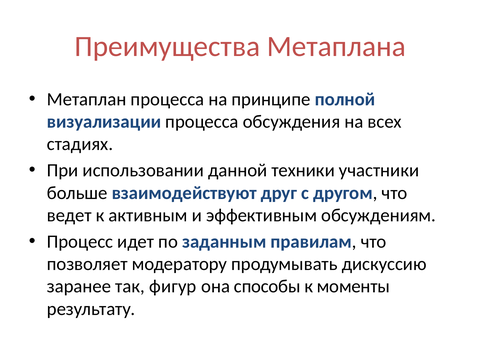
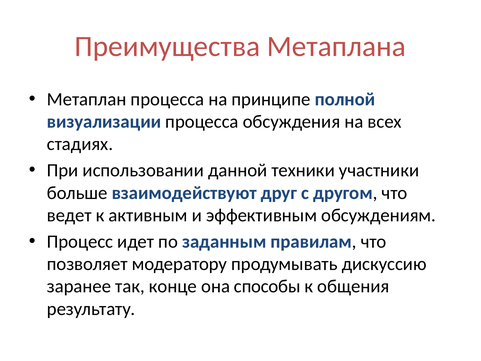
фигур: фигур -> конце (173, 286)
моменты: моменты -> общения (353, 286)
